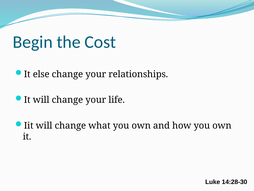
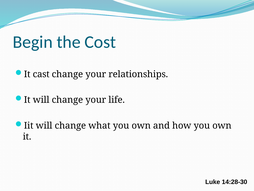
else: else -> cast (41, 74)
